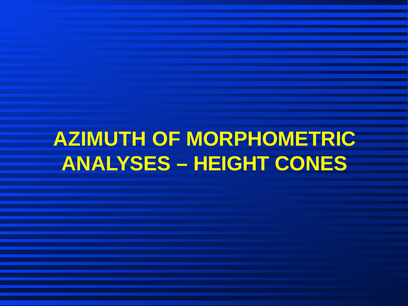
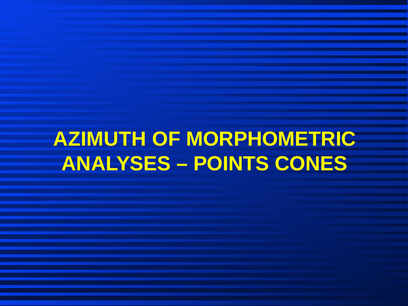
HEIGHT: HEIGHT -> POINTS (231, 164)
